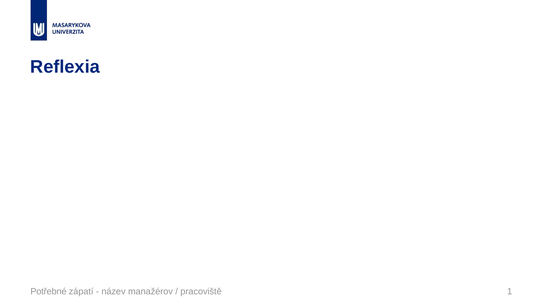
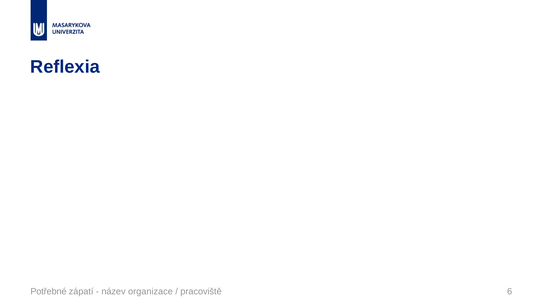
manažérov: manažérov -> organizace (150, 292)
1: 1 -> 6 (510, 292)
